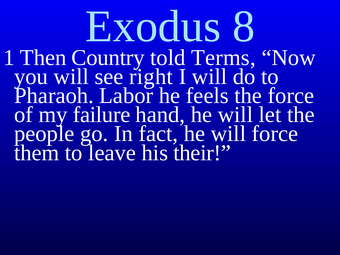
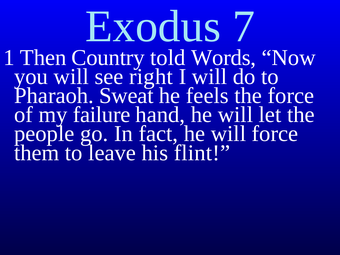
8: 8 -> 7 (244, 26)
Terms: Terms -> Words (224, 58)
Labor: Labor -> Sweat (126, 96)
their: their -> flint (202, 153)
